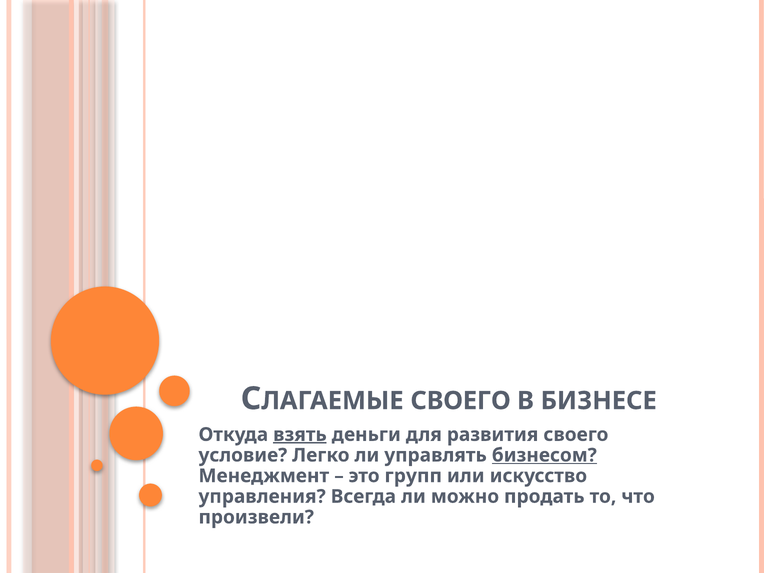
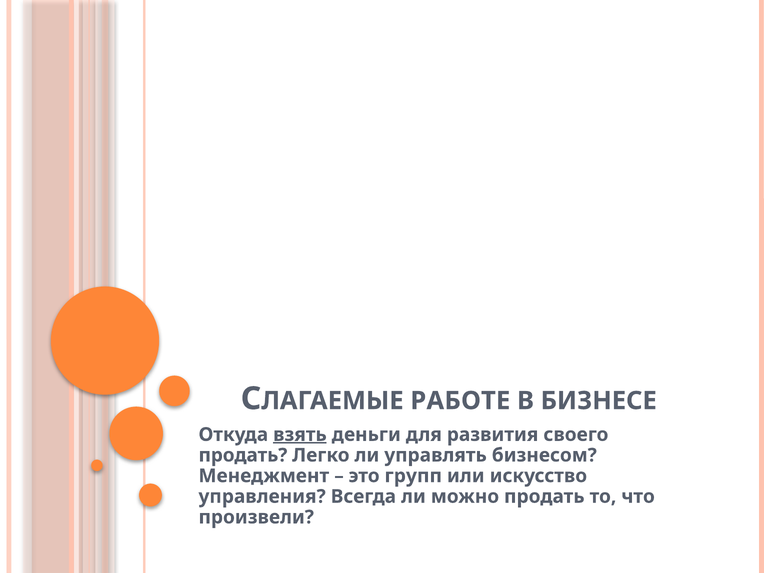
СВОЕГО: СВОЕГО -> РАБОТЕ (460, 401)
условие: условие -> продать (243, 455)
бизнесом underline: present -> none (544, 455)
